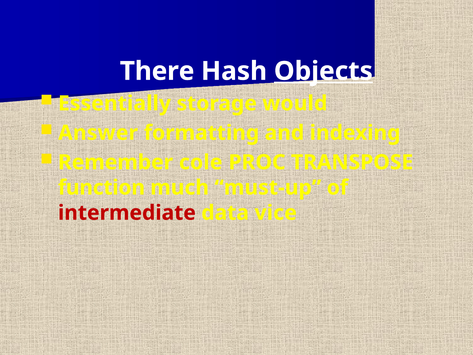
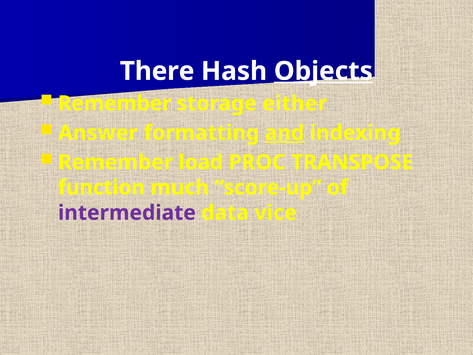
Essentially: Essentially -> Remember (115, 103)
would: would -> either (295, 103)
and underline: none -> present (284, 133)
cole: cole -> load (201, 162)
must-up: must-up -> score-up (268, 187)
intermediate colour: red -> purple (127, 213)
